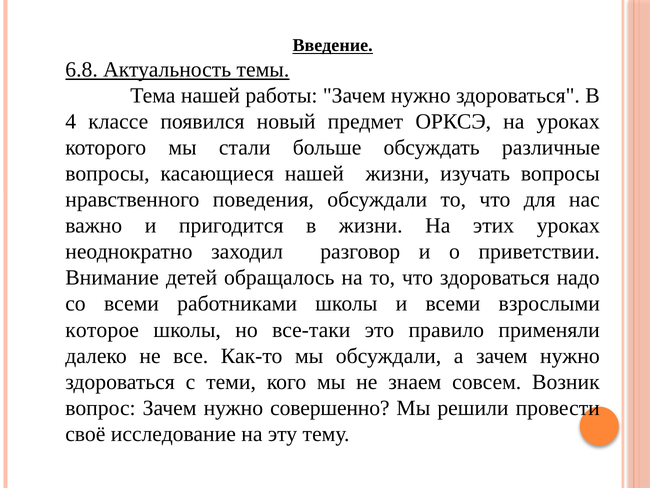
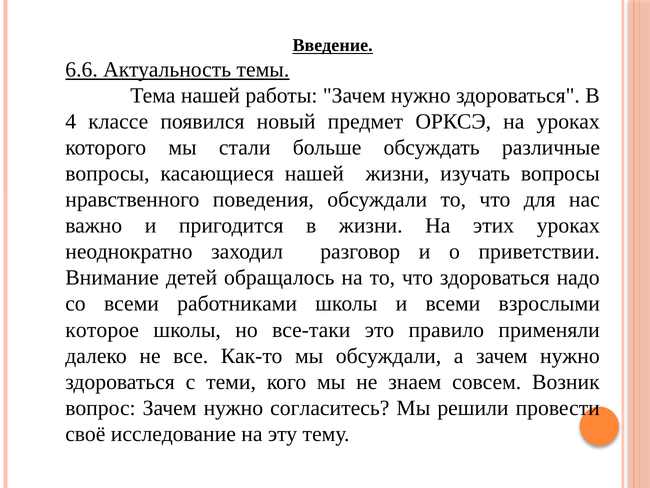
6.8: 6.8 -> 6.6 (82, 70)
совершенно: совершенно -> согласитесь (330, 408)
